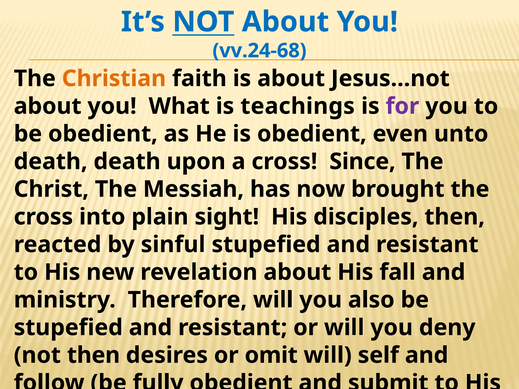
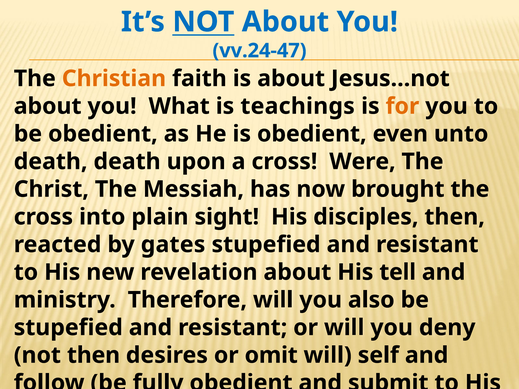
vv.24-68: vv.24-68 -> vv.24-47 (260, 51)
for colour: purple -> orange (402, 106)
Since: Since -> Were (362, 162)
sinful: sinful -> gates (173, 245)
fall: fall -> tell (398, 272)
